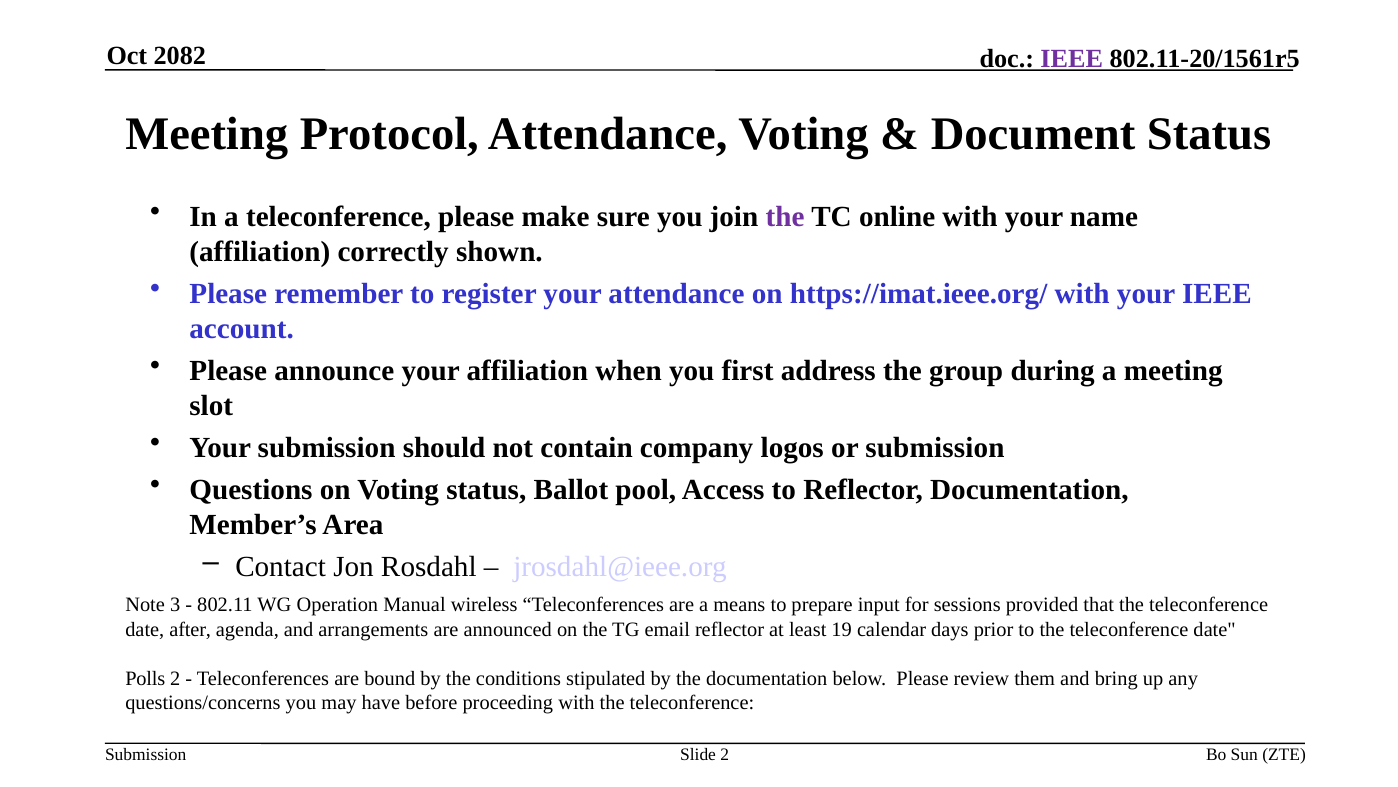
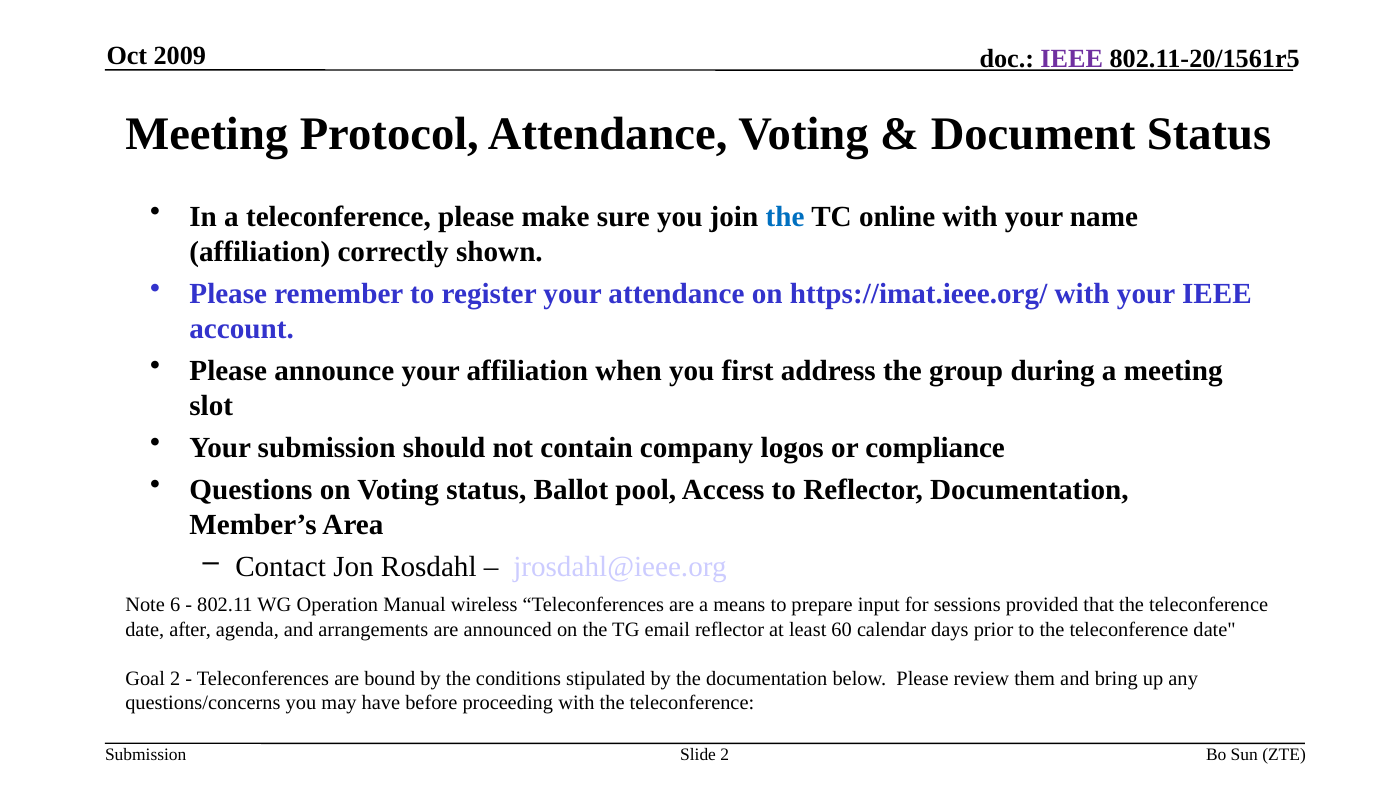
2082: 2082 -> 2009 (180, 56)
the colour: purple -> blue (785, 217)
or submission: submission -> compliance (935, 448)
3: 3 -> 6 (175, 604)
19: 19 -> 60 (842, 629)
Polls: Polls -> Goal (145, 678)
